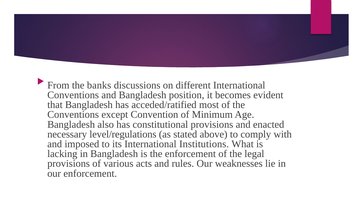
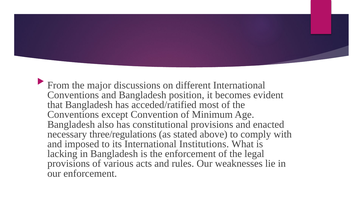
banks: banks -> major (99, 85)
level/regulations: level/regulations -> three/regulations (123, 134)
